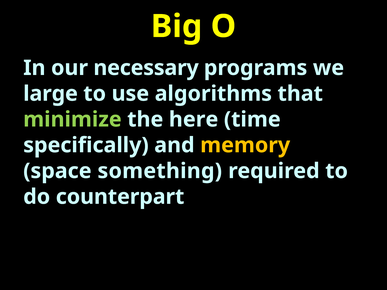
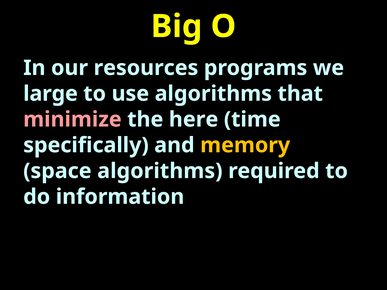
necessary: necessary -> resources (146, 68)
minimize colour: light green -> pink (72, 120)
space something: something -> algorithms (160, 171)
counterpart: counterpart -> information (120, 197)
